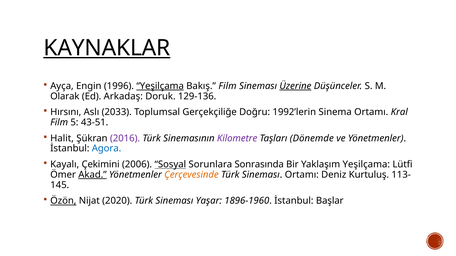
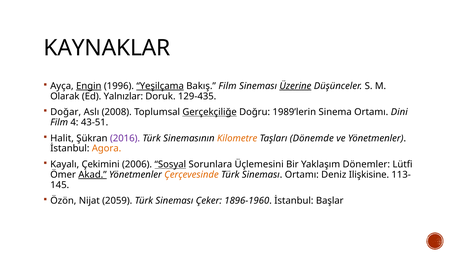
KAYNAKLAR underline: present -> none (107, 48)
Engin underline: none -> present (89, 86)
Arkadaş: Arkadaş -> Yalnızlar (123, 96)
129-136: 129-136 -> 129-435 (197, 96)
Hırsını: Hırsını -> Doğar (66, 112)
2033: 2033 -> 2008 (117, 112)
Gerçekçiliğe underline: none -> present (210, 112)
1992’lerin: 1992’lerin -> 1989’lerin (294, 112)
Kral: Kral -> Dini (399, 112)
5: 5 -> 4 (74, 123)
Kilometre colour: purple -> orange (237, 139)
Agora colour: blue -> orange (107, 149)
Sonrasında: Sonrasında -> Üçlemesini (259, 165)
Yaklaşım Yeşilçama: Yeşilçama -> Dönemler (366, 165)
Kurtuluş: Kurtuluş -> Ilişkisine (369, 175)
Özön underline: present -> none (63, 201)
2020: 2020 -> 2059 (117, 201)
Yaşar: Yaşar -> Çeker (209, 201)
